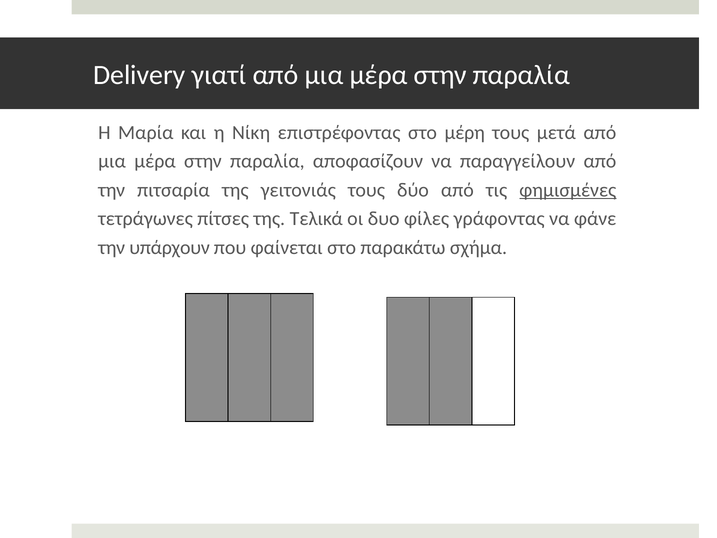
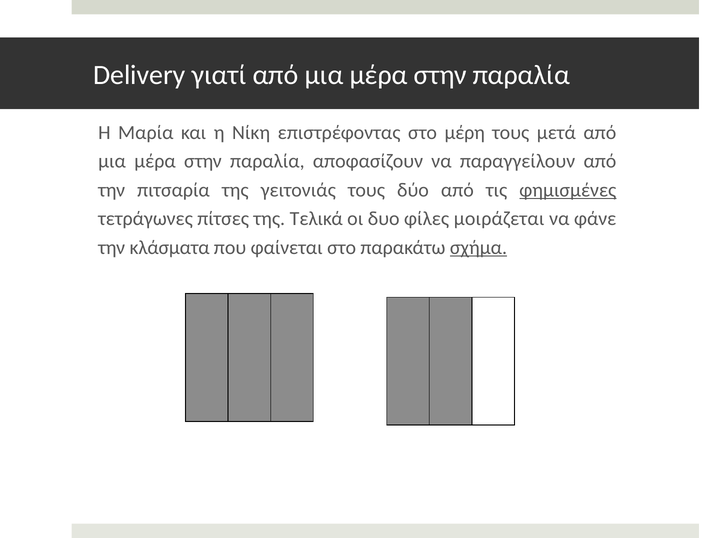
γράφοντας: γράφοντας -> μοιράζεται (499, 219)
υπάρχουν: υπάρχουν -> κλάσματα (170, 247)
σχήμα underline: none -> present (479, 247)
